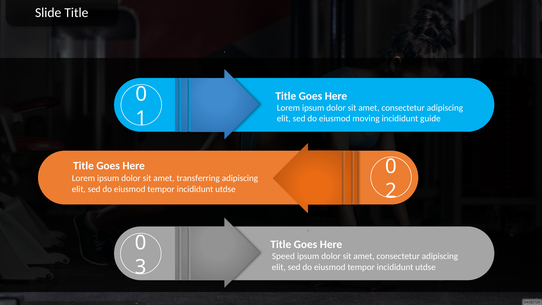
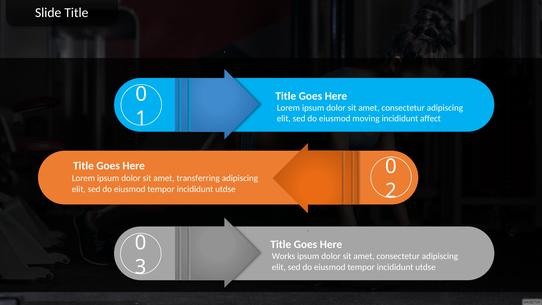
guide: guide -> affect (430, 119)
Speed: Speed -> Works (283, 256)
